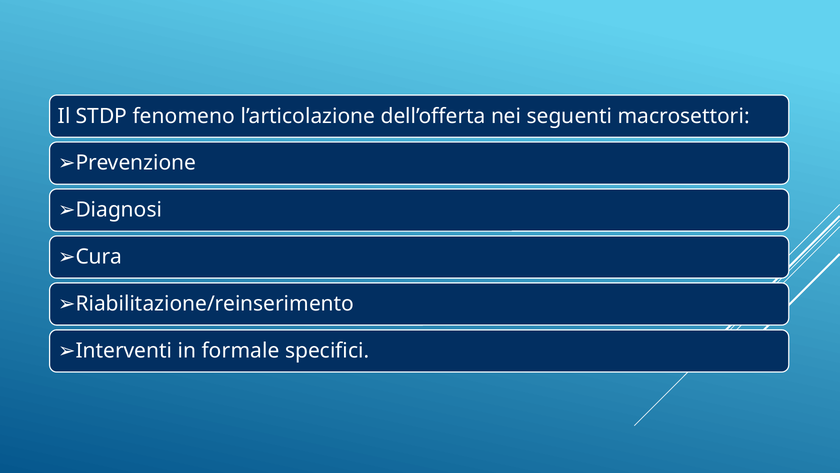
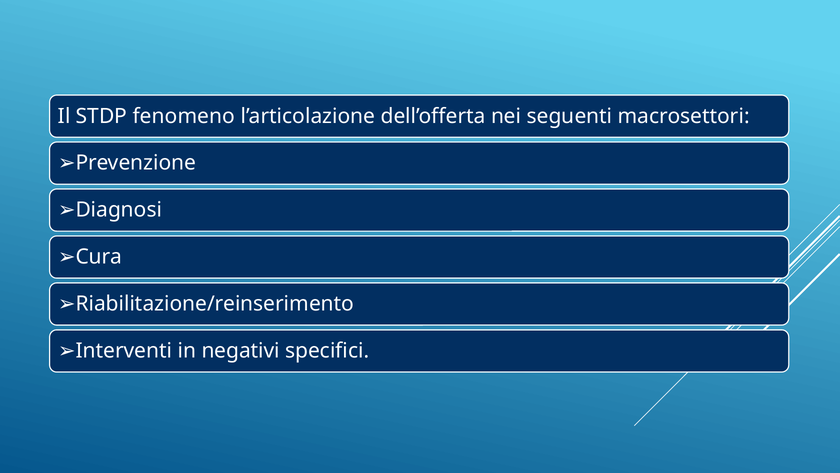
formale: formale -> negativi (241, 350)
